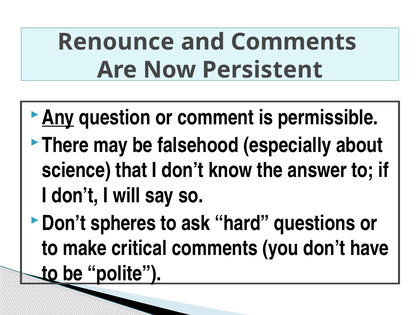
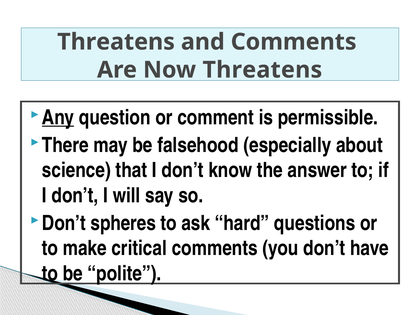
Renounce: Renounce -> Threatens (116, 42)
Now Persistent: Persistent -> Threatens (262, 70)
